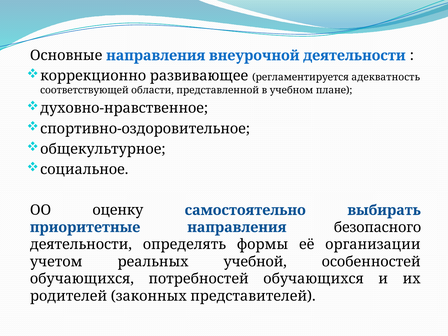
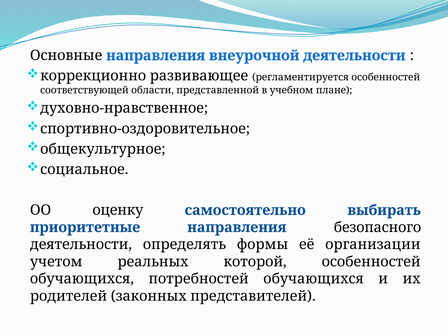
регламентируется адекватность: адекватность -> особенностей (386, 77)
учебной: учебной -> которой (255, 262)
